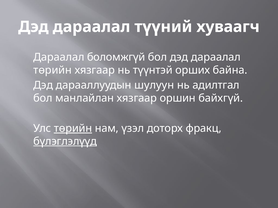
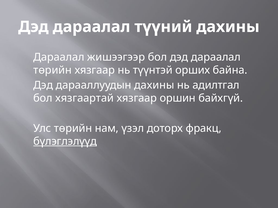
түүний хуваагч: хуваагч -> дахины (228, 27)
боломжгүй: боломжгүй -> жишээгээр (116, 57)
дарааллуудын шулуун: шулуун -> дахины (154, 85)
манлайлан: манлайлан -> хязгаартай (85, 98)
төрийн underline: present -> none (73, 129)
